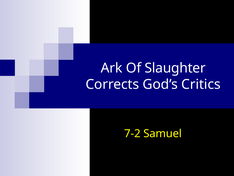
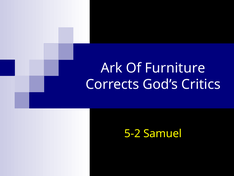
Slaughter: Slaughter -> Furniture (175, 68)
7-2: 7-2 -> 5-2 (132, 133)
